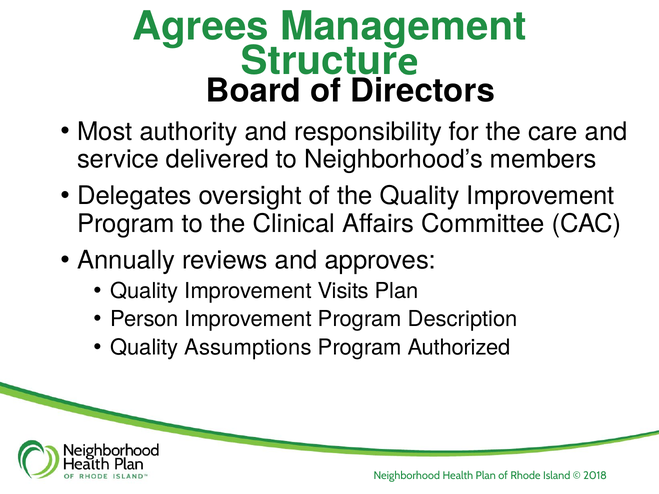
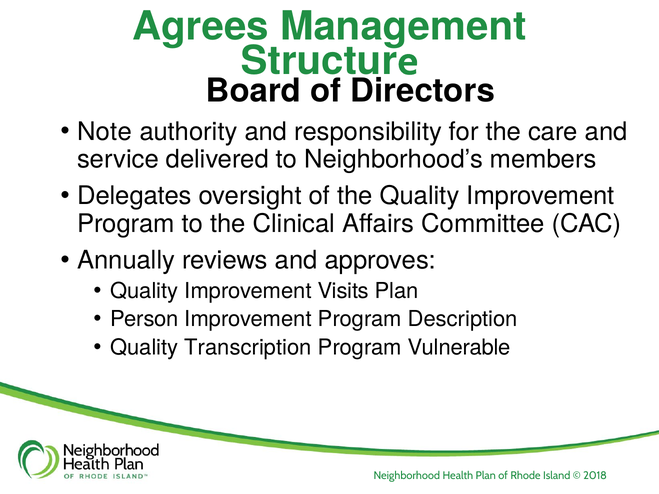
Most: Most -> Note (105, 132)
Assumptions: Assumptions -> Transcription (248, 348)
Authorized: Authorized -> Vulnerable (459, 348)
